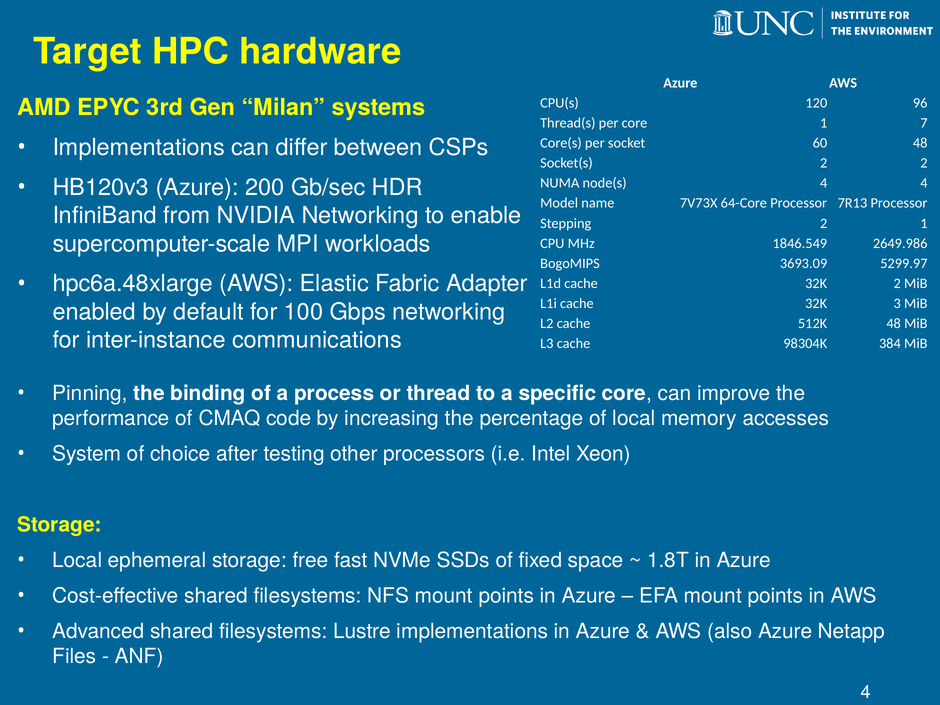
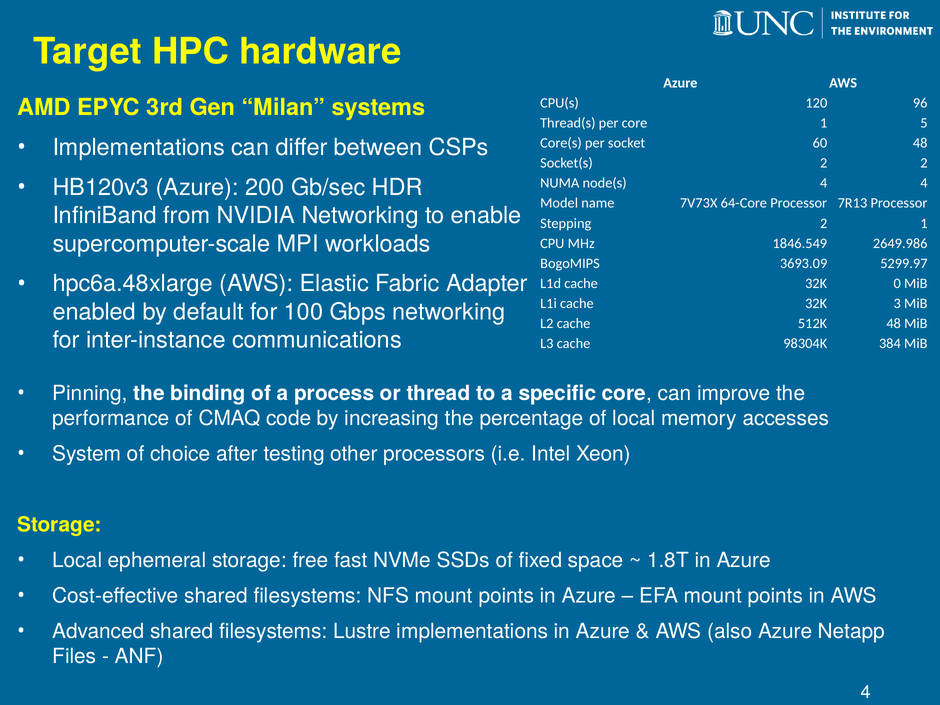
7: 7 -> 5 (924, 123)
32K 2: 2 -> 0 (897, 283)
